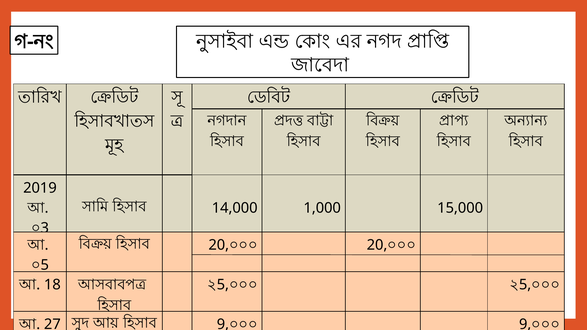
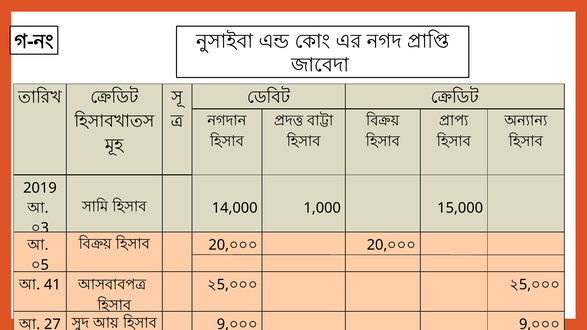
18: 18 -> 41 (52, 285)
